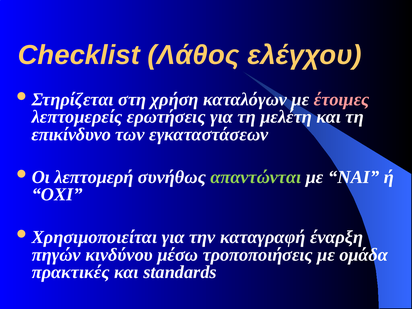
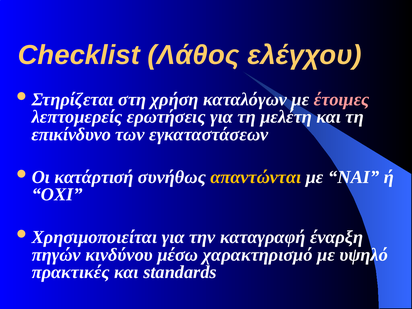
λεπτομερή: λεπτομερή -> κατάρτισή (94, 177)
απαντώνται colour: light green -> yellow (256, 177)
τροποποιήσεις: τροποποιήσεις -> χαρακτηρισμό (258, 255)
ομάδα: ομάδα -> υψηλό (364, 255)
